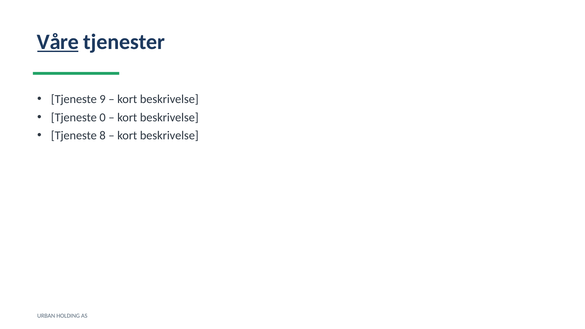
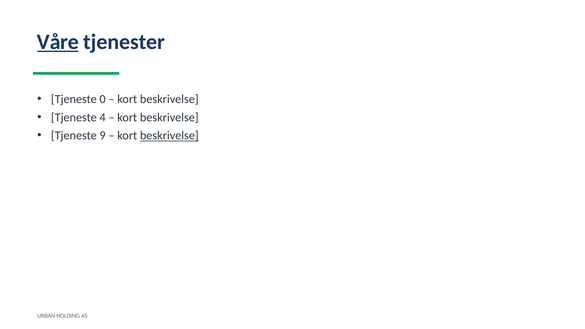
9: 9 -> 0 (103, 99)
0: 0 -> 4 (103, 117)
8: 8 -> 9 (103, 136)
beskrivelse underline: none -> present (169, 136)
